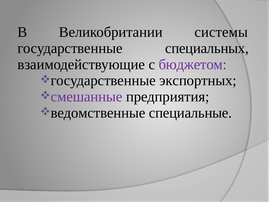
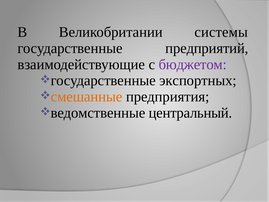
специальных: специальных -> предприятий (207, 48)
смешанные colour: purple -> orange (87, 97)
специальные: специальные -> центральный (190, 113)
